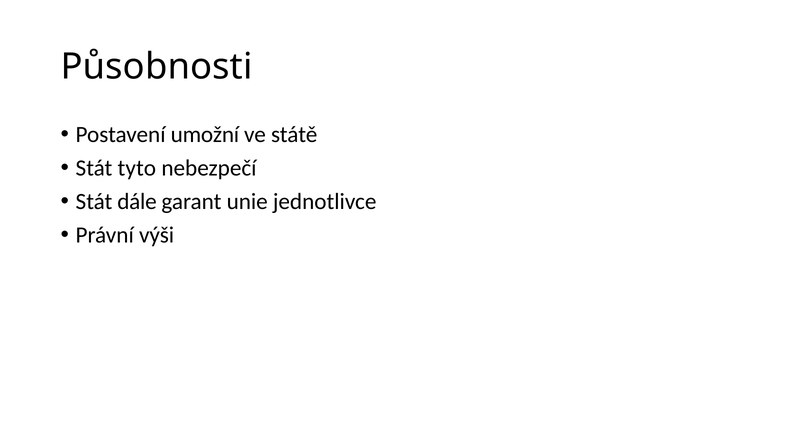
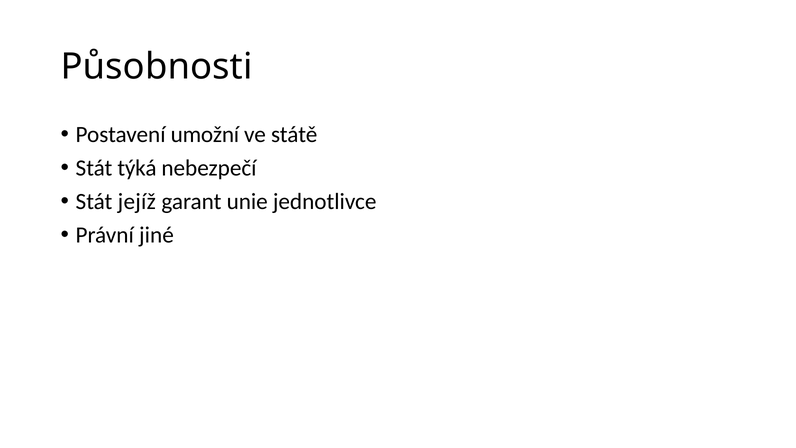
tyto: tyto -> týká (137, 168)
dále: dále -> jejíž (137, 201)
výši: výši -> jiné (156, 235)
